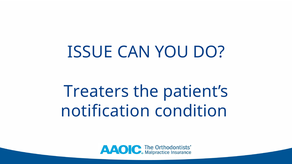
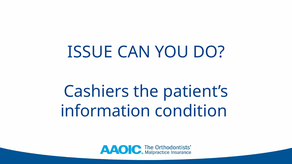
Treaters: Treaters -> Cashiers (96, 92)
notification: notification -> information (106, 111)
